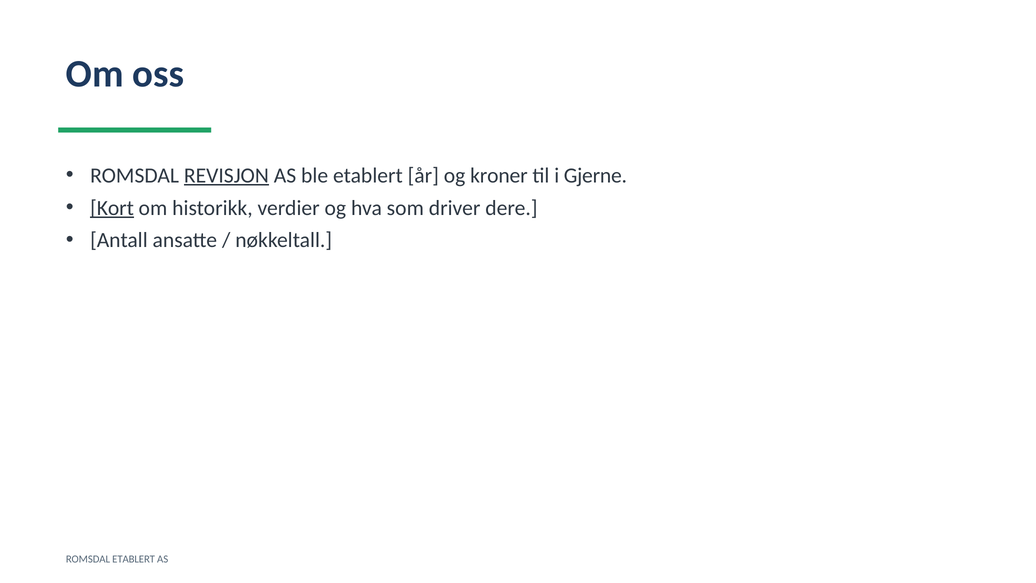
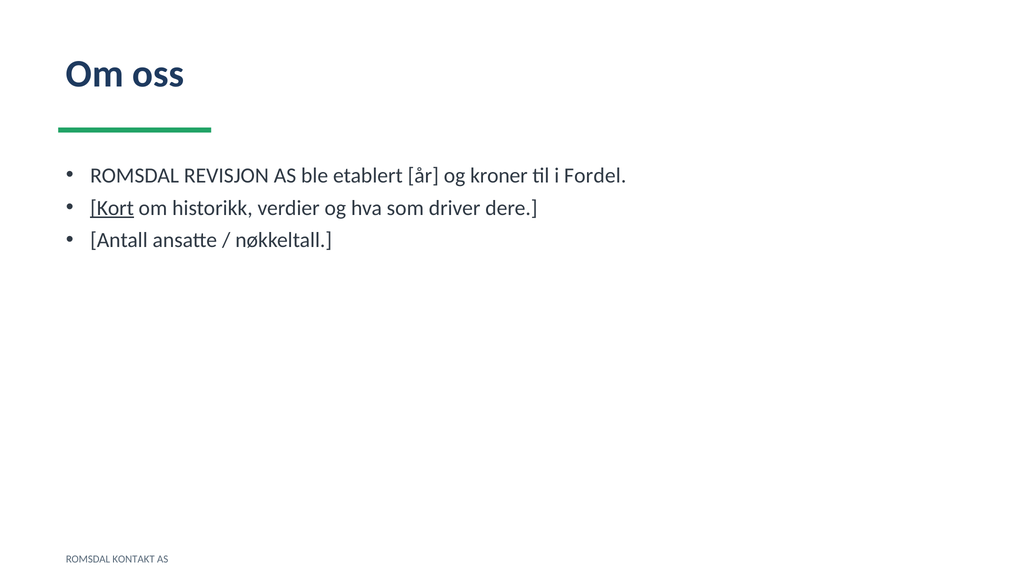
REVISJON underline: present -> none (226, 175)
Gjerne: Gjerne -> Fordel (595, 175)
ROMSDAL ETABLERT: ETABLERT -> KONTAKT (134, 559)
